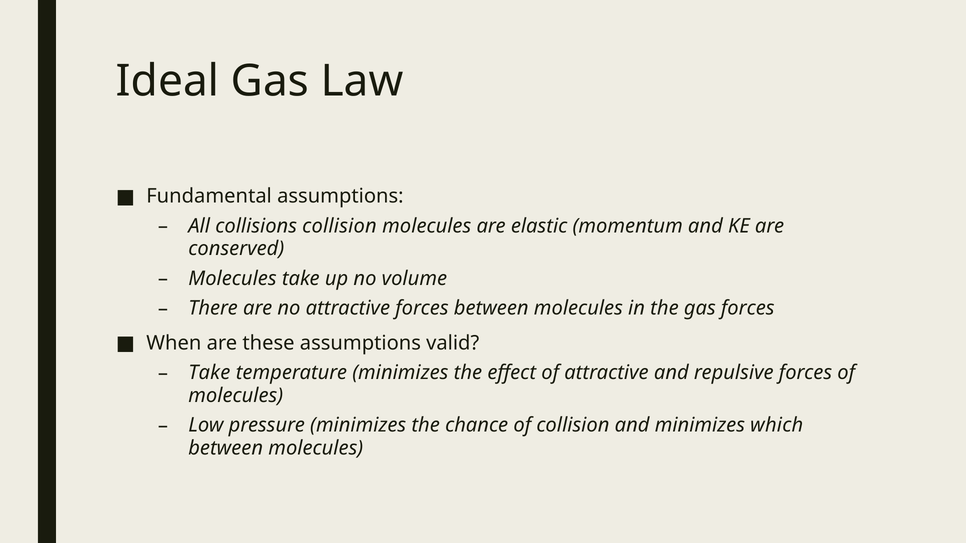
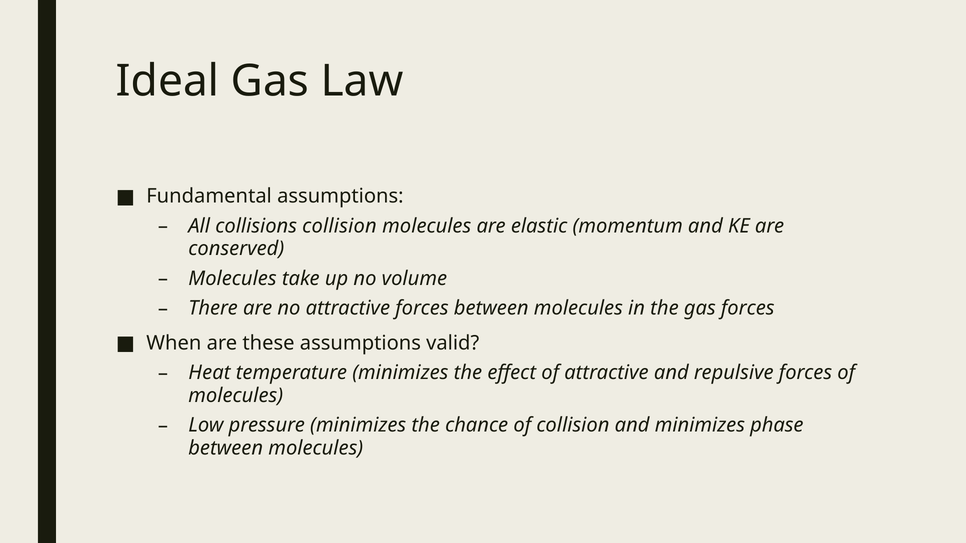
Take: Take -> Heat (209, 373)
which: which -> phase (777, 425)
